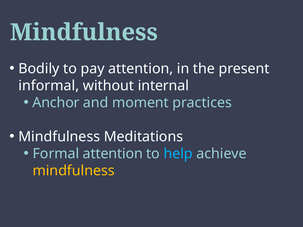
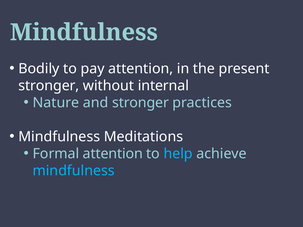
informal: informal -> stronger (49, 86)
Anchor: Anchor -> Nature (56, 103)
and moment: moment -> stronger (141, 103)
mindfulness colour: yellow -> light blue (74, 171)
